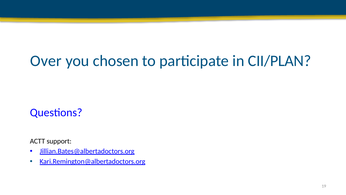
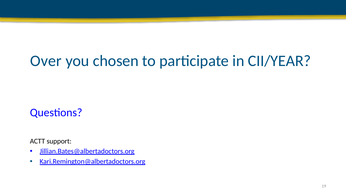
CII/PLAN: CII/PLAN -> CII/YEAR (279, 61)
